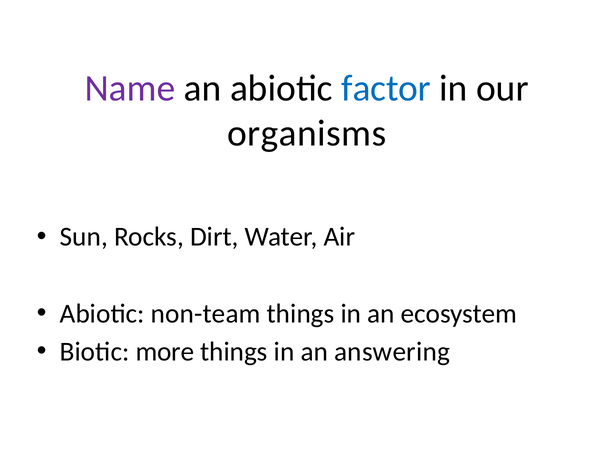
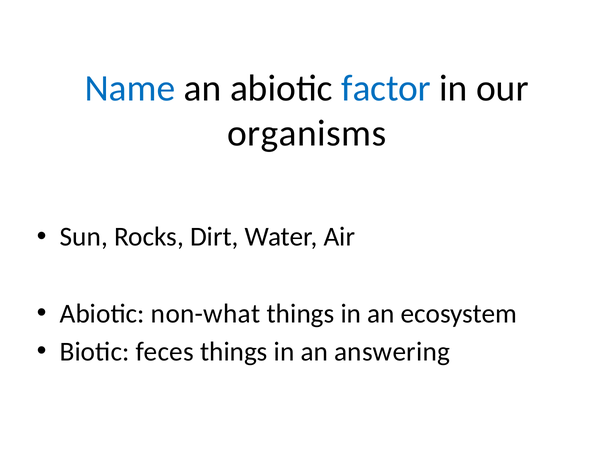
Name colour: purple -> blue (130, 88)
non-team: non-team -> non-what (206, 313)
more: more -> feces (165, 351)
